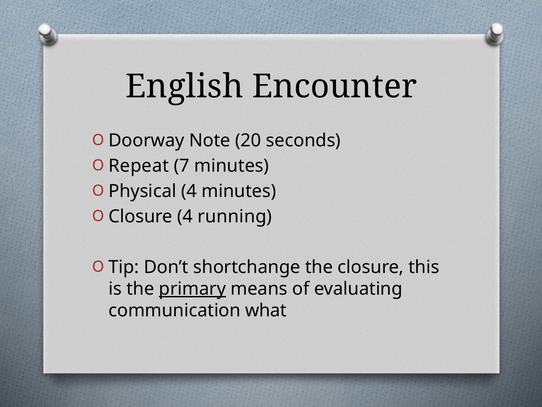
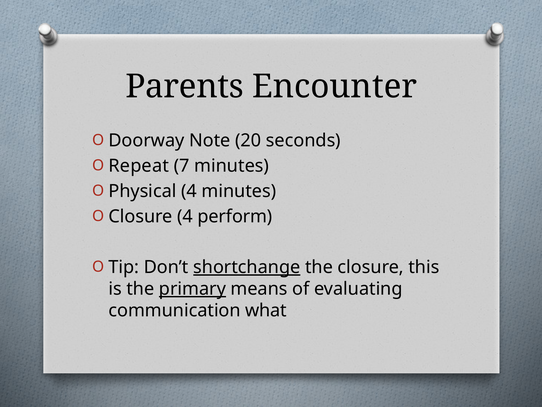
English: English -> Parents (185, 86)
running: running -> perform (235, 216)
shortchange underline: none -> present (247, 267)
